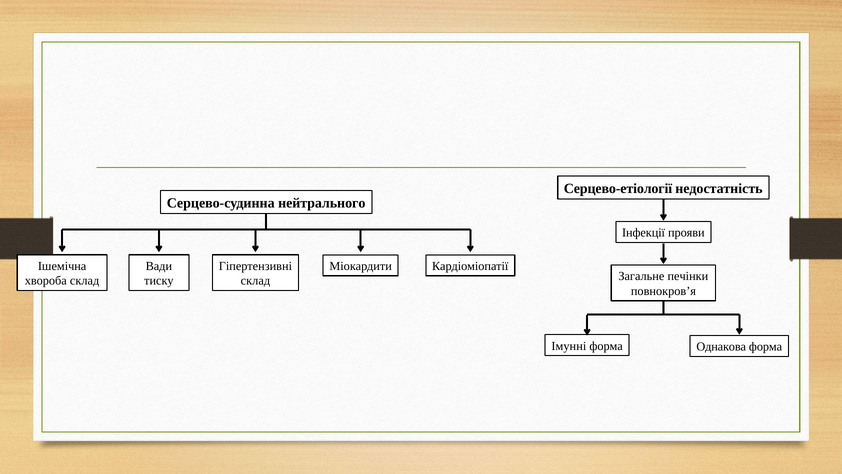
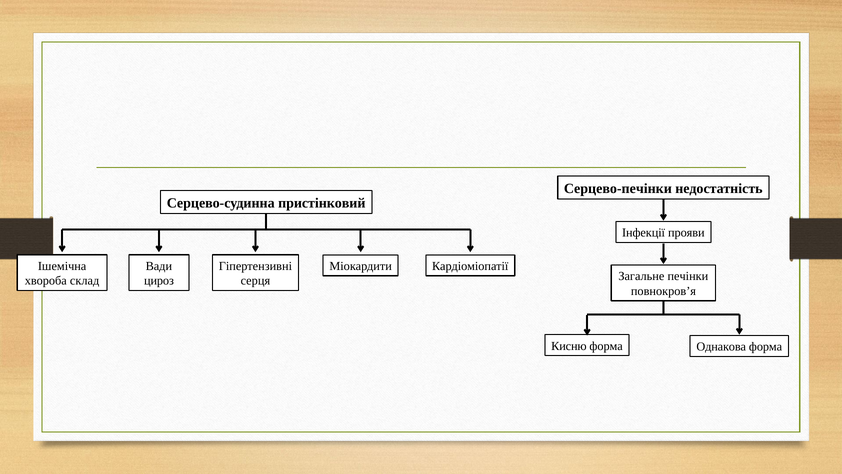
Серцево-етіології: Серцево-етіології -> Серцево-печінки (618, 188)
нейтрального: нейтрального -> пристінковий (322, 203)
тиску: тиску -> цироз (159, 281)
склад: склад -> серця (255, 281)
Імунні: Імунні -> Кисню (569, 346)
